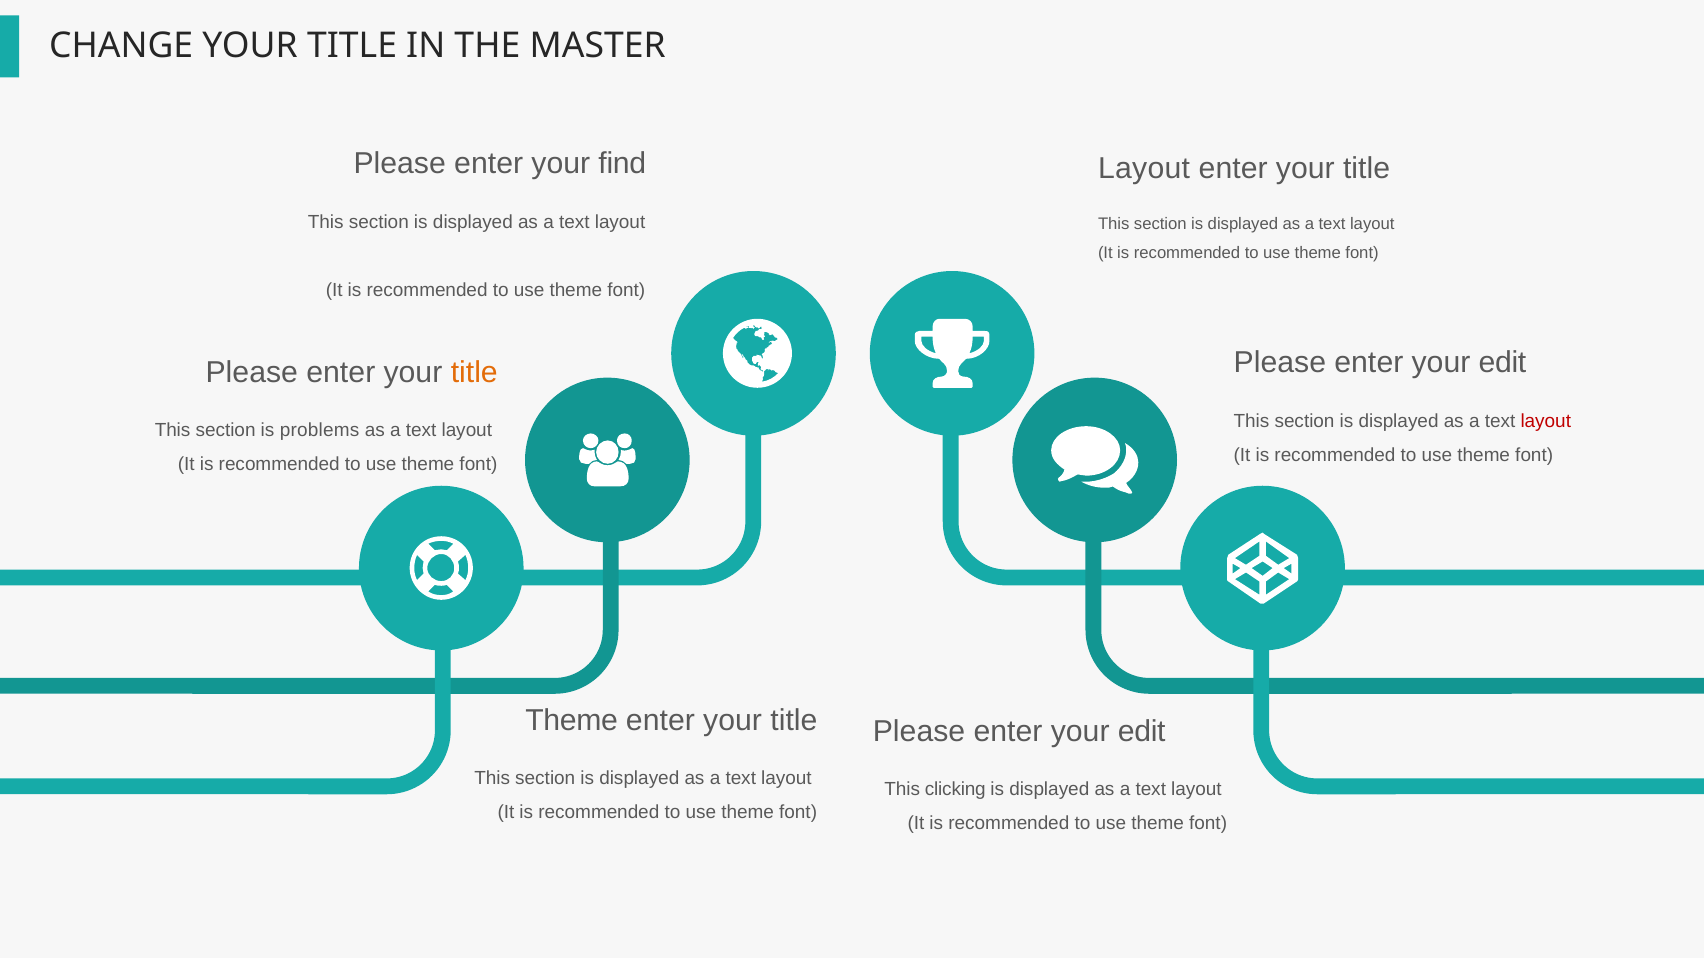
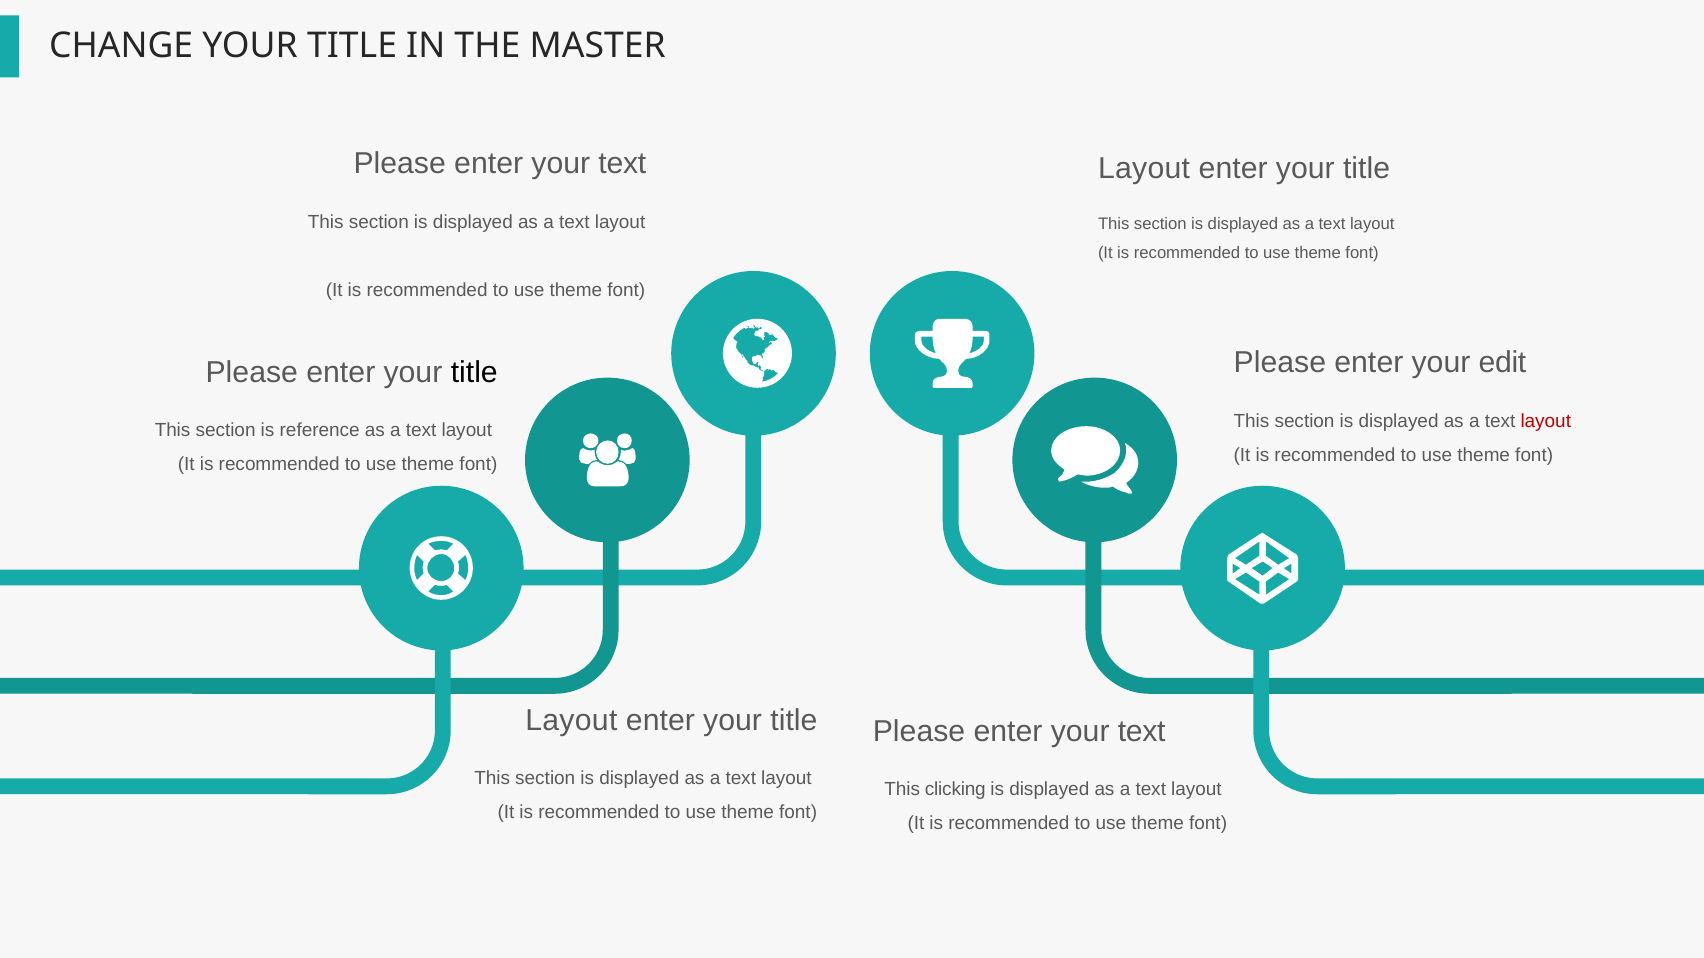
find: find -> text (622, 164)
title colour: orange -> black (474, 373)
problems: problems -> reference (320, 431)
Theme: Theme -> Layout (571, 721)
edit: edit -> text (1142, 732)
